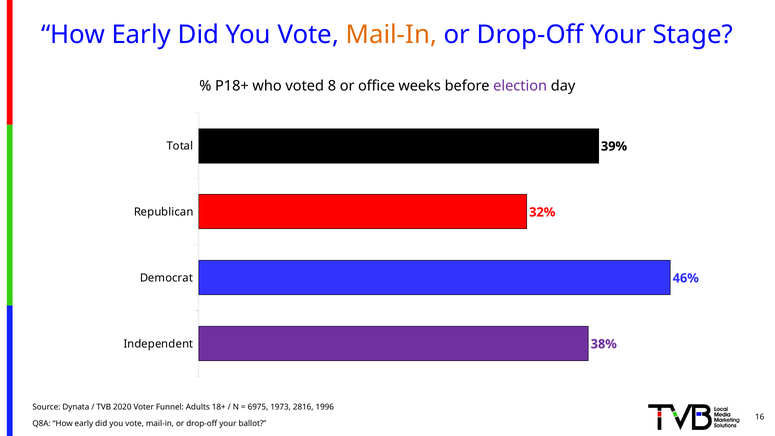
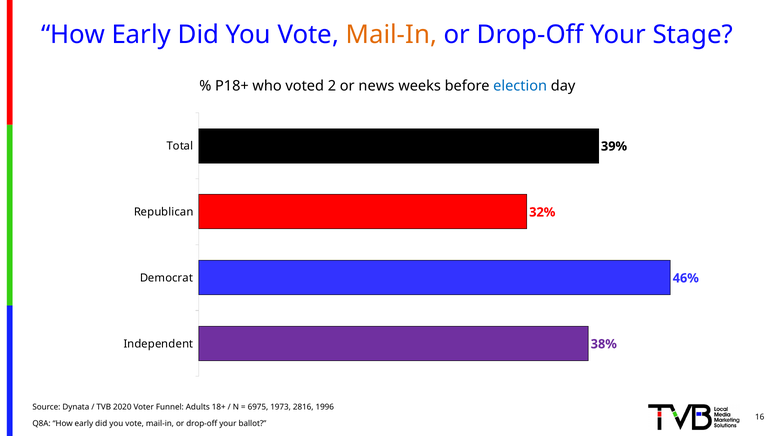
8: 8 -> 2 (332, 86)
office: office -> news (376, 86)
election colour: purple -> blue (520, 86)
